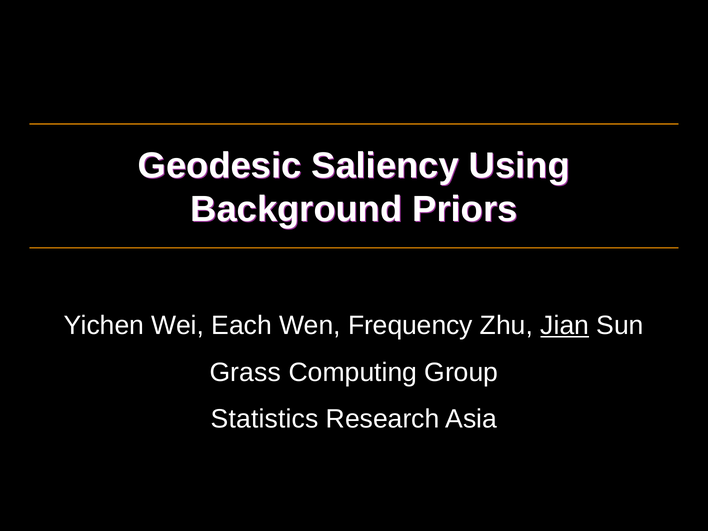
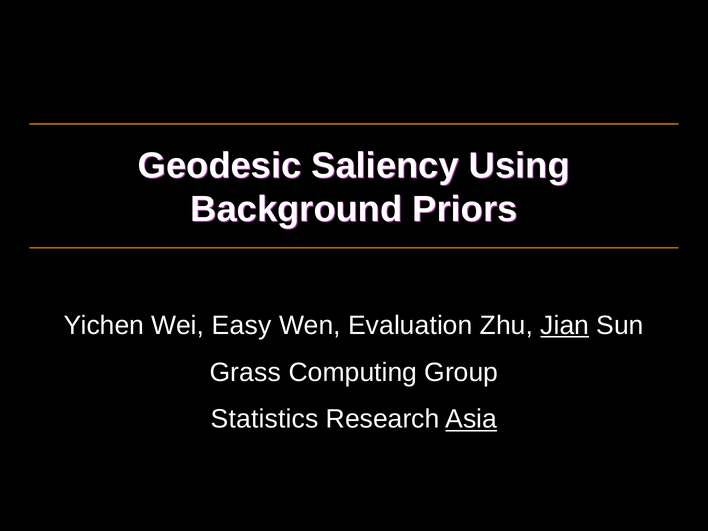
Each: Each -> Easy (242, 325)
Frequency: Frequency -> Evaluation (410, 325)
Asia underline: none -> present (471, 419)
